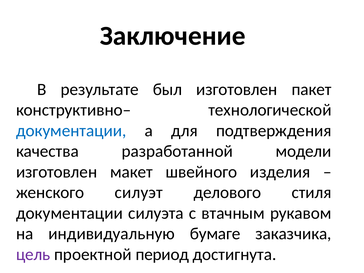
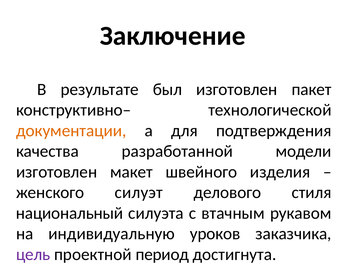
документации colour: blue -> orange (71, 131)
документации: документации -> национальный (70, 213)
бумаге: бумаге -> уроков (215, 234)
